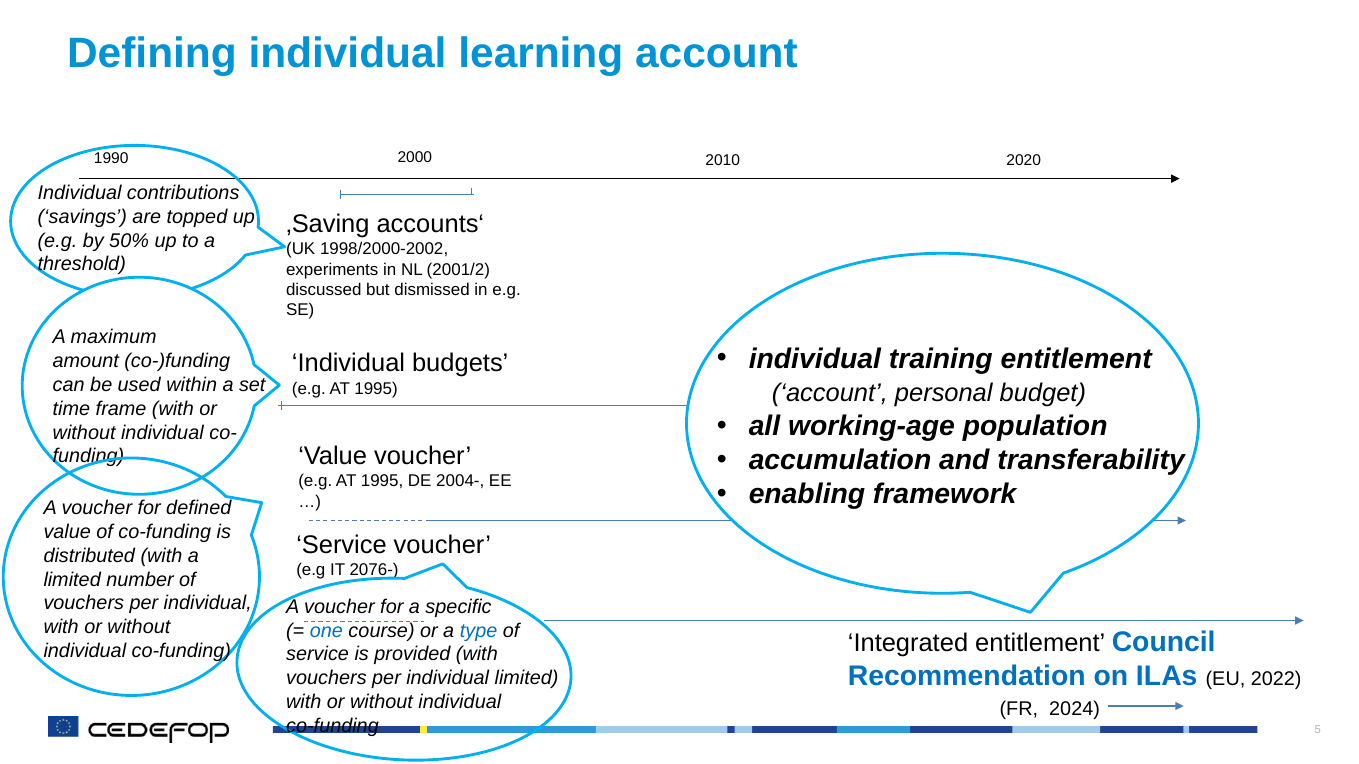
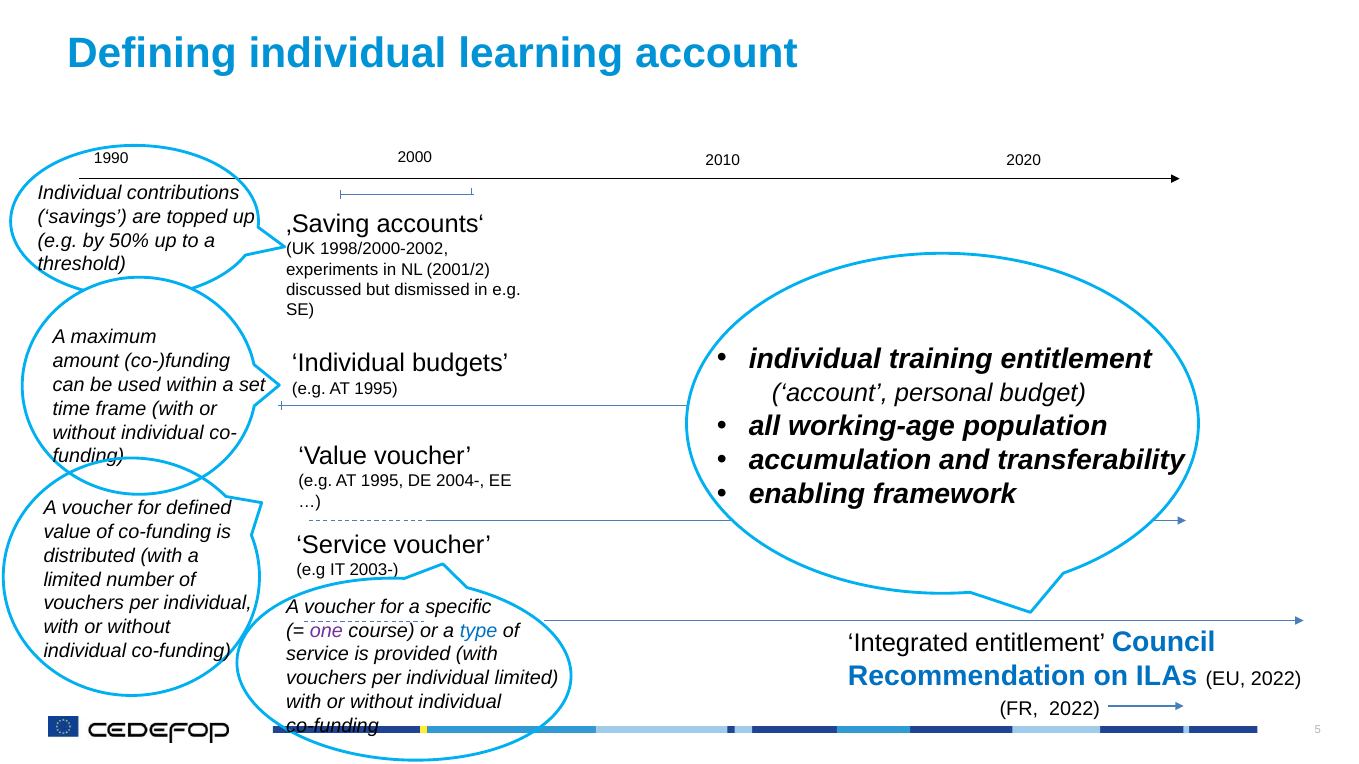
2076-: 2076- -> 2003- (374, 571)
one colour: blue -> purple (326, 631)
FR 2024: 2024 -> 2022 (1075, 710)
